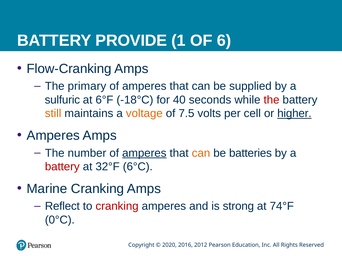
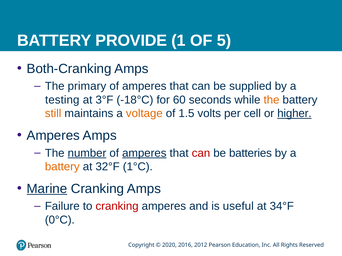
6: 6 -> 5 (224, 41)
Flow-Cranking: Flow-Cranking -> Both-Cranking (69, 69)
sulfuric: sulfuric -> testing (62, 100)
6°F: 6°F -> 3°F (104, 100)
40: 40 -> 60 (179, 100)
the colour: red -> orange (272, 100)
7.5: 7.5 -> 1.5 (186, 114)
number underline: none -> present (87, 153)
can colour: orange -> red (201, 153)
battery colour: red -> orange (62, 167)
6°C: 6°C -> 1°C (138, 167)
Marine underline: none -> present (47, 189)
Reflect: Reflect -> Failure (62, 207)
strong: strong -> useful (238, 207)
74°F: 74°F -> 34°F (282, 207)
